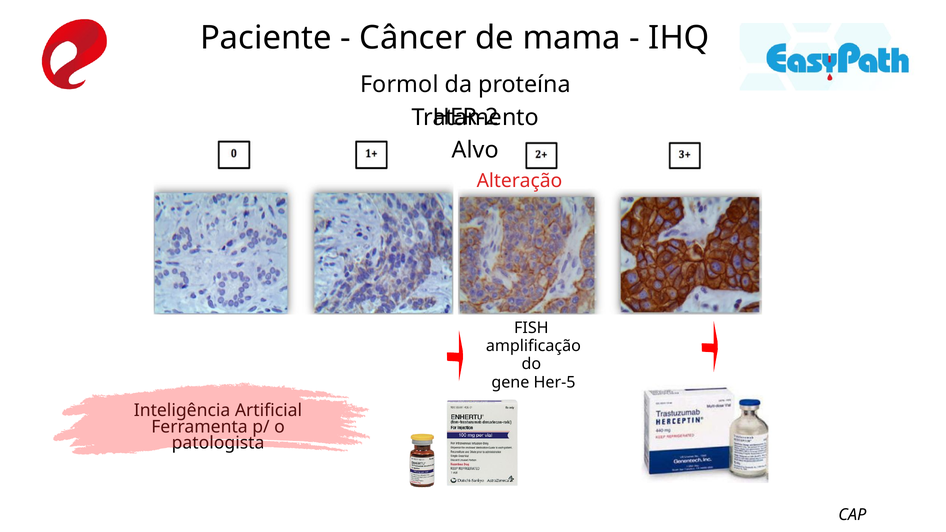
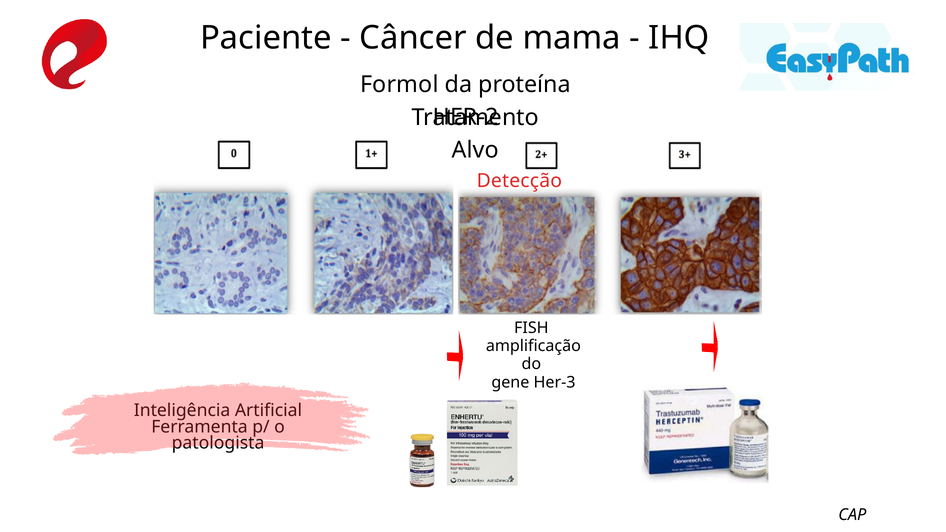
Alteração: Alteração -> Detecção (519, 181)
Her-5: Her-5 -> Her-3 (555, 382)
